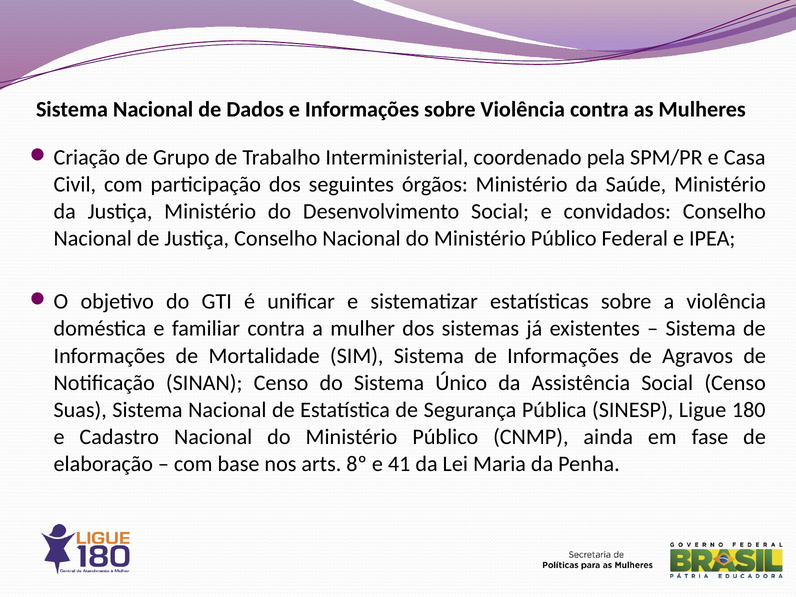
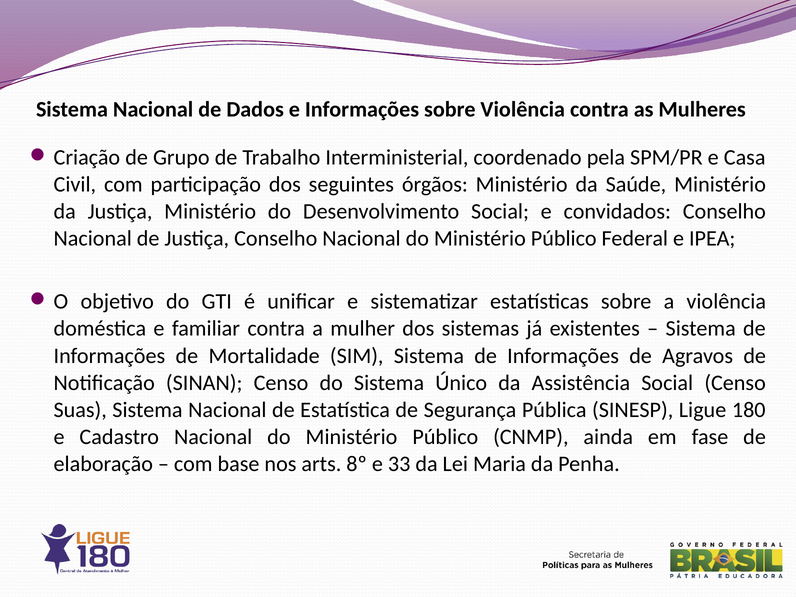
41: 41 -> 33 (399, 464)
